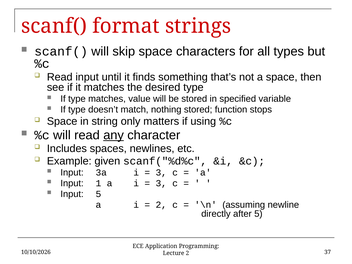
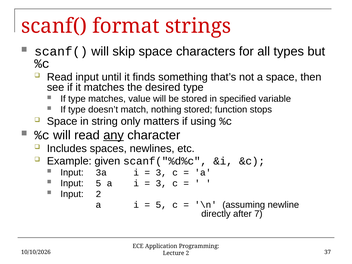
Input 1: 1 -> 5 (98, 183)
Input 5: 5 -> 2 (98, 194)
2: 2 -> 5 (161, 205)
after 5: 5 -> 7 (258, 214)
